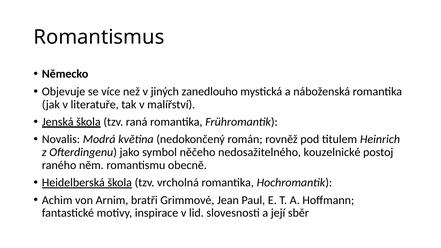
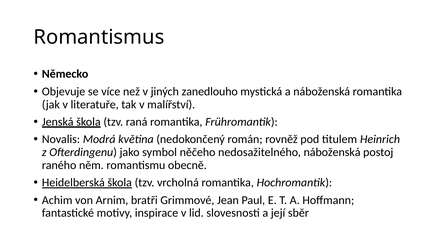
nedosažitelného kouzelnické: kouzelnické -> náboženská (332, 152)
